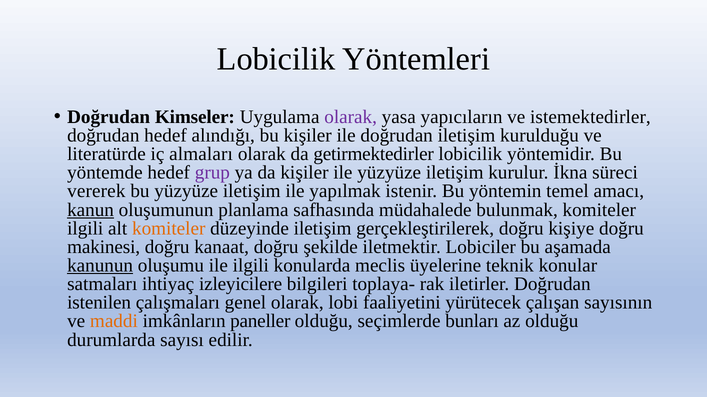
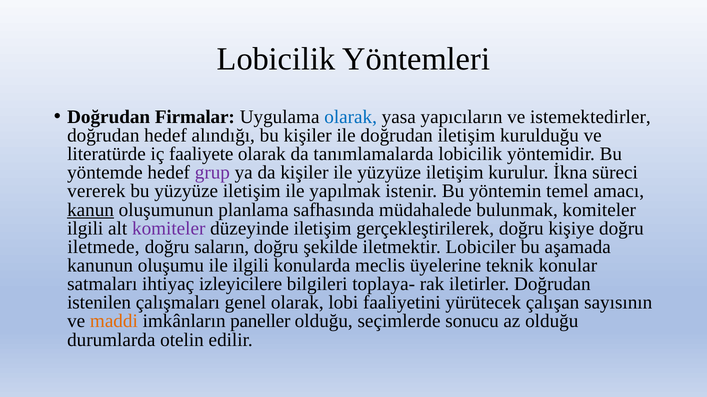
Kimseler: Kimseler -> Firmalar (195, 117)
olarak colour: purple -> blue (351, 117)
almaları: almaları -> faaliyete (201, 154)
getirmektedirler: getirmektedirler -> tanımlamalarda (373, 154)
komiteler colour: orange -> purple (169, 229)
makinesi: makinesi -> iletmede (103, 247)
kanaat: kanaat -> saların (222, 247)
kanunun underline: present -> none (100, 266)
bunları: bunları -> sonucu (472, 322)
sayısı: sayısı -> otelin (182, 340)
